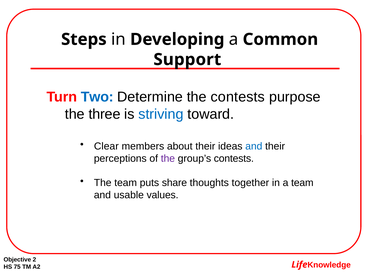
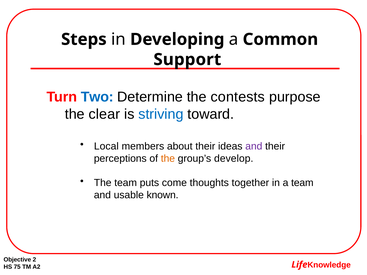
three: three -> clear (104, 114)
Clear: Clear -> Local (106, 146)
and colour: blue -> purple (254, 146)
the colour: purple -> orange (168, 159)
group’s contests: contests -> develop (234, 159)
share: share -> come (174, 183)
values: values -> known (163, 195)
